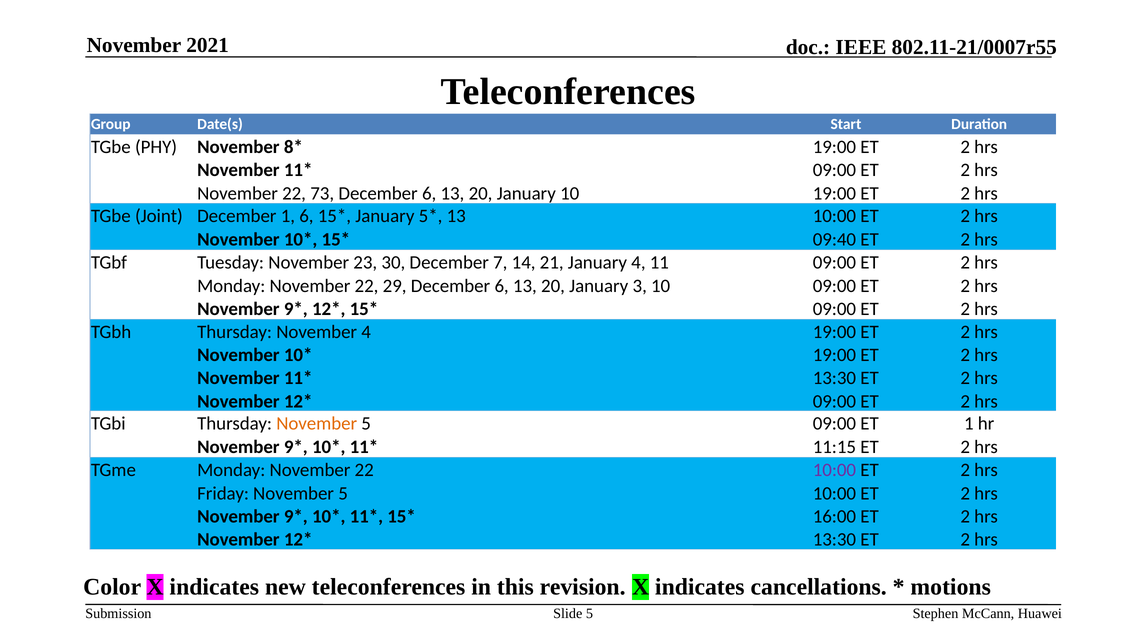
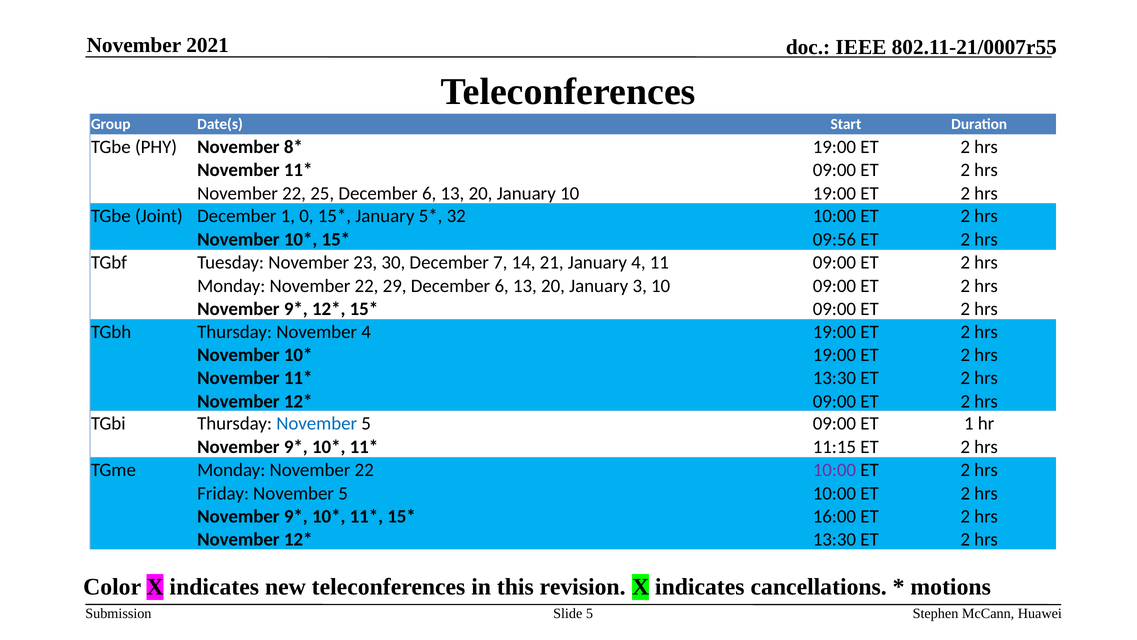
73: 73 -> 25 (322, 193)
1 6: 6 -> 0 (306, 216)
13: 13 -> 32 (456, 216)
09:40: 09:40 -> 09:56 (834, 239)
November colour: orange -> blue (317, 423)
